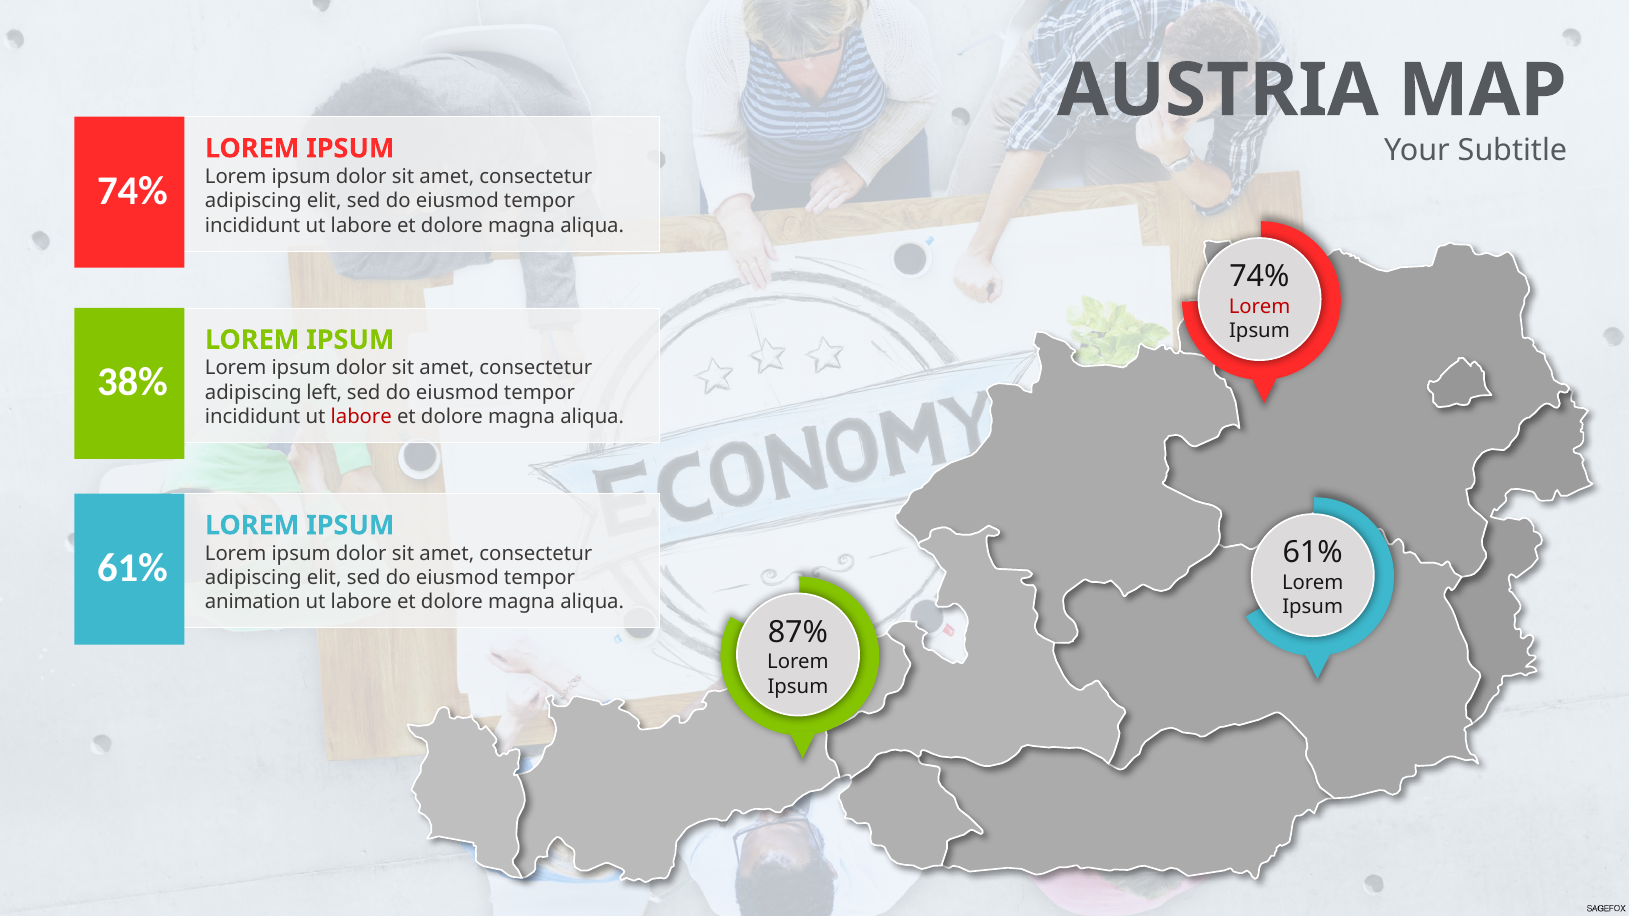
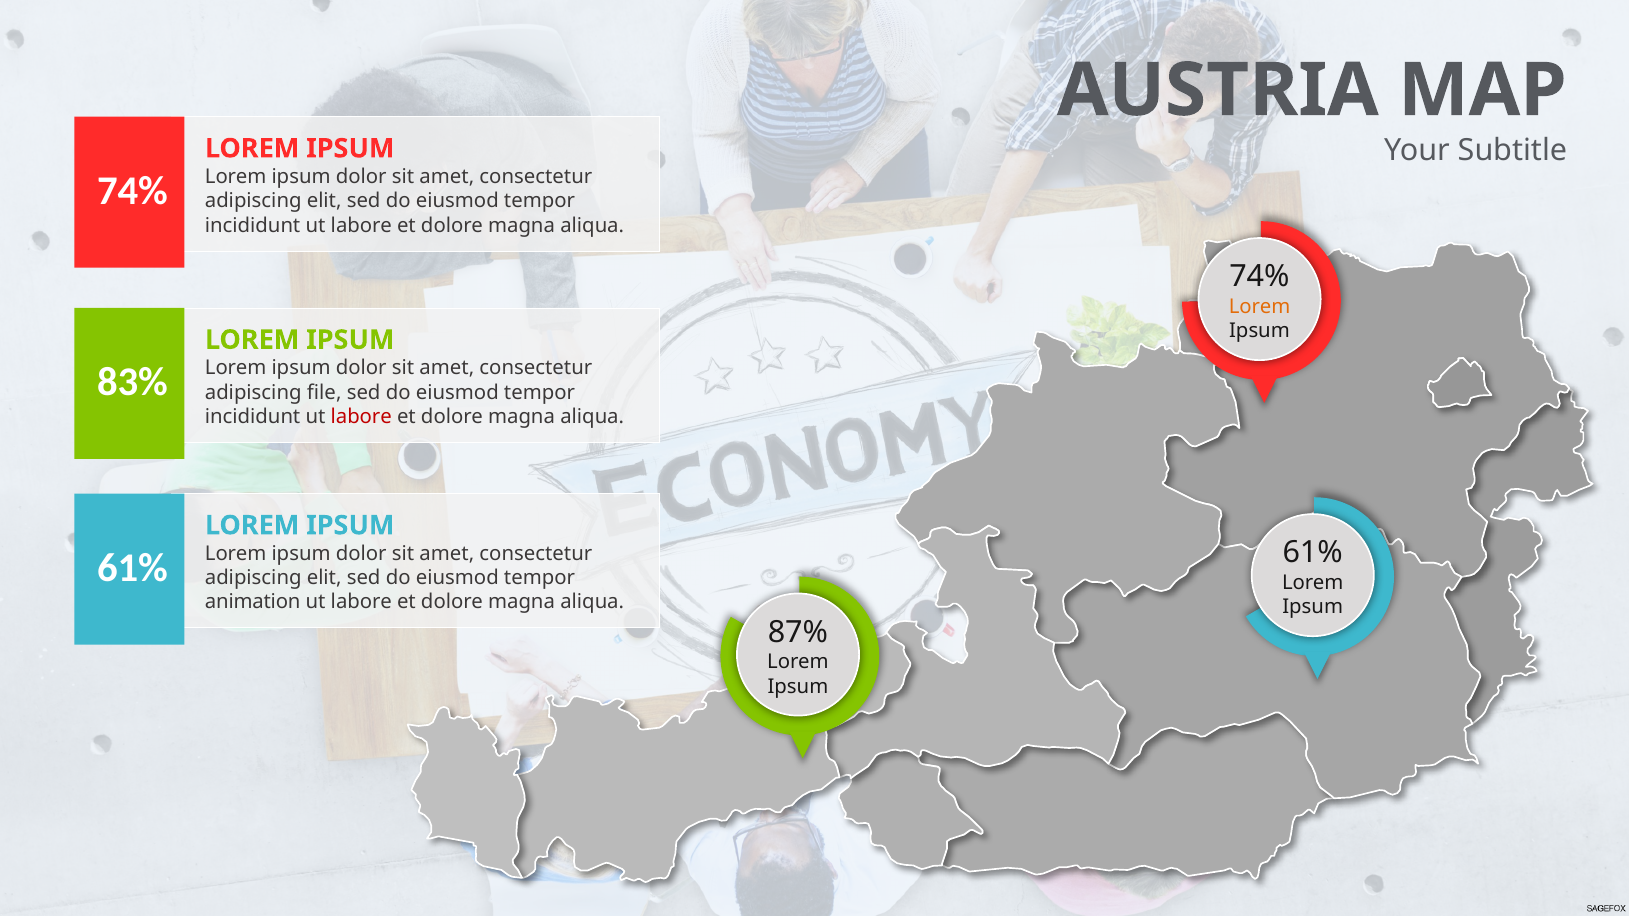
Lorem colour: red -> orange (1260, 307)
38%: 38% -> 83% (132, 382)
left: left -> file (324, 392)
